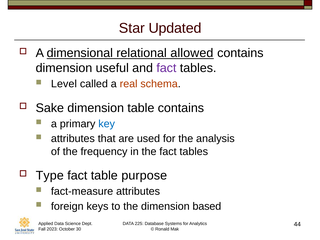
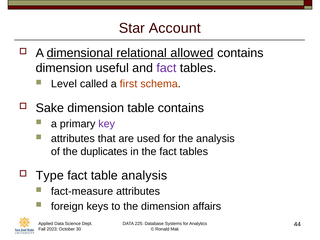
Updated: Updated -> Account (175, 28)
real: real -> first (129, 84)
key colour: blue -> purple (107, 124)
frequency: frequency -> duplicates (104, 152)
table purpose: purpose -> analysis (144, 175)
based: based -> affairs (207, 206)
